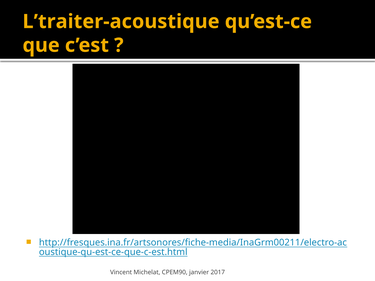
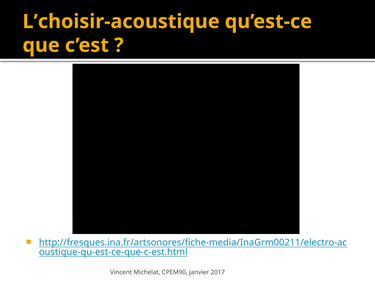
L’traiter-acoustique: L’traiter-acoustique -> L’choisir-acoustique (121, 22)
